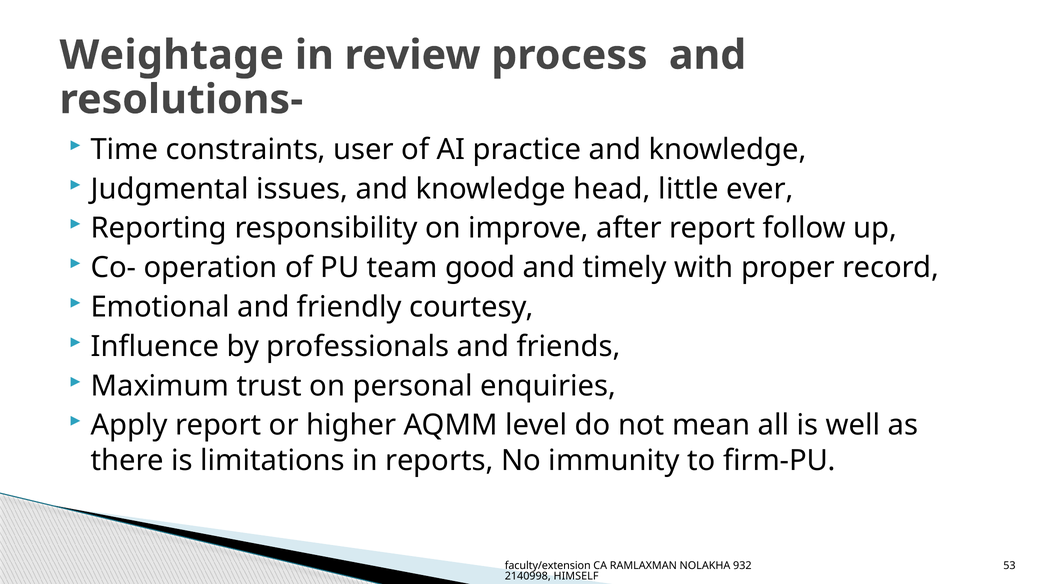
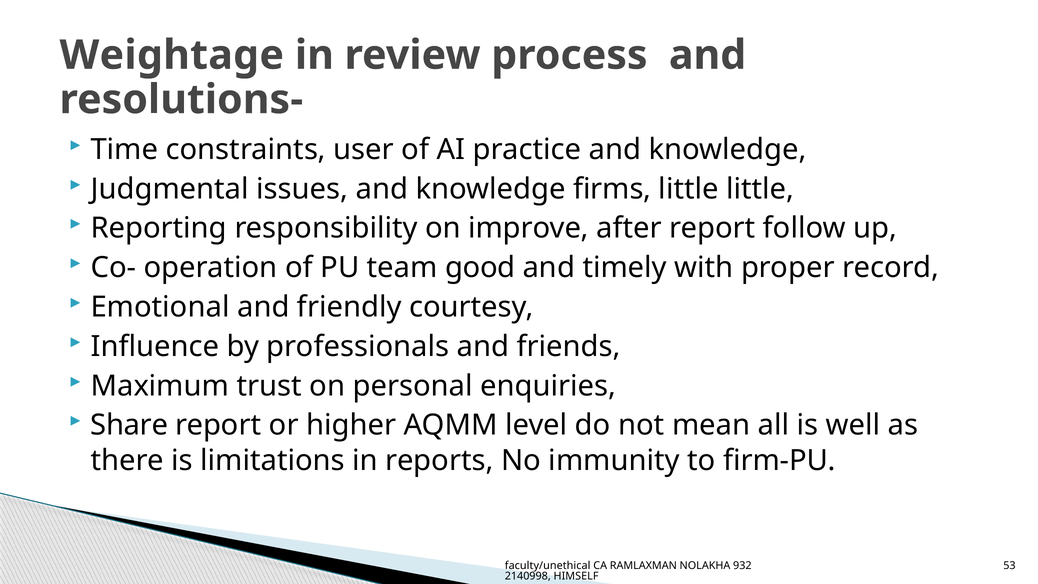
head: head -> firms (612, 189)
little ever: ever -> little (760, 189)
Apply: Apply -> Share (129, 425)
faculty/extension: faculty/extension -> faculty/unethical (548, 565)
